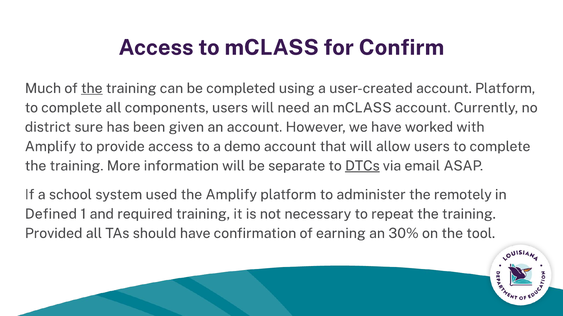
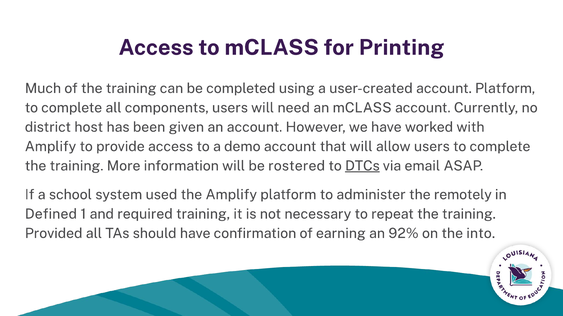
Confirm: Confirm -> Printing (402, 48)
the underline: present -> none (92, 89)
sure: sure -> host (89, 127)
separate: separate -> rostered (297, 166)
30%: 30% -> 92% (404, 234)
tool: tool -> into (481, 234)
